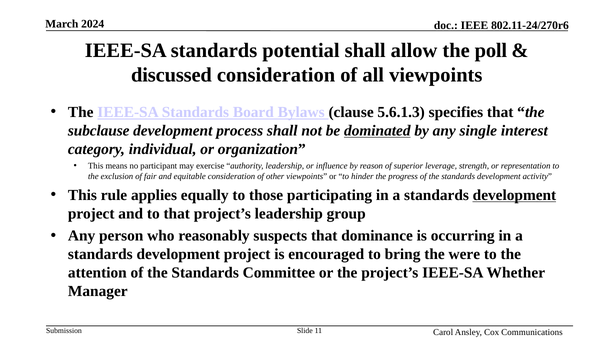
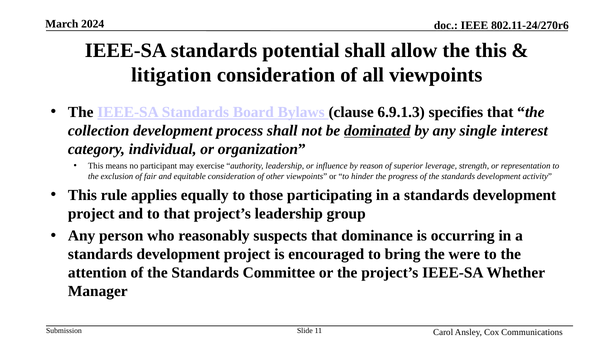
the poll: poll -> this (491, 50)
discussed: discussed -> litigation (171, 75)
5.6.1.3: 5.6.1.3 -> 6.9.1.3 (401, 112)
subclause: subclause -> collection (99, 131)
development underline: present -> none (514, 195)
